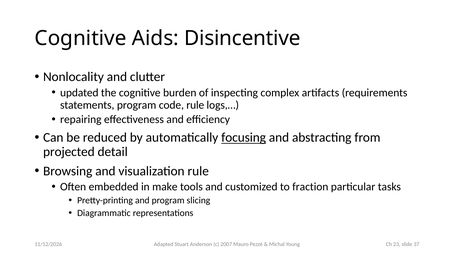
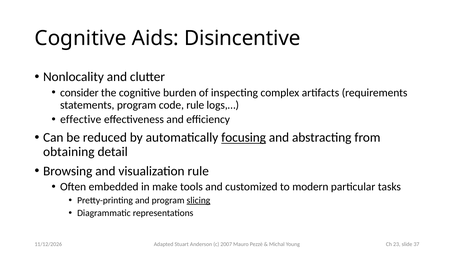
updated: updated -> consider (79, 92)
repairing: repairing -> effective (81, 119)
projected: projected -> obtaining (69, 152)
fraction: fraction -> modern (310, 186)
slicing underline: none -> present (198, 200)
